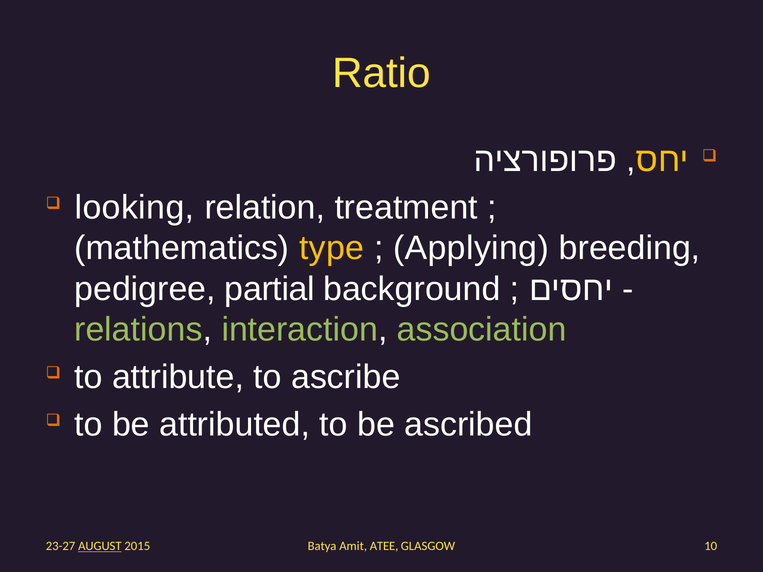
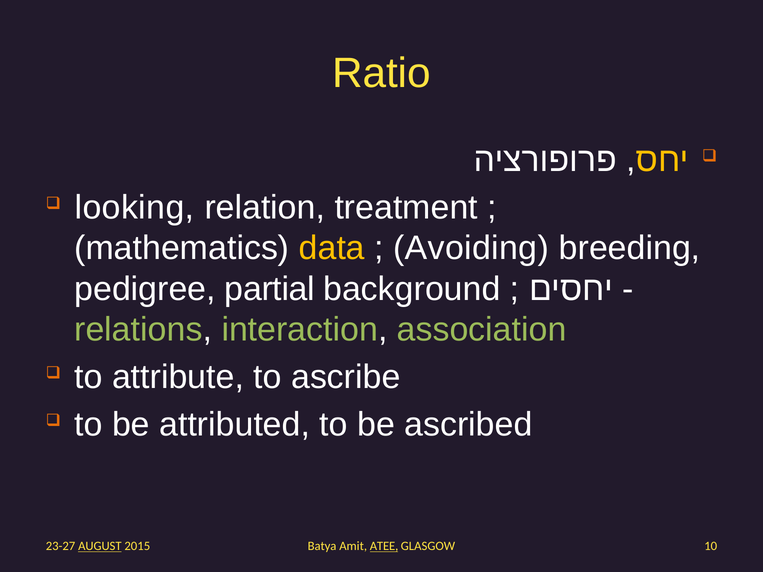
type: type -> data (332, 248)
Applying: Applying -> Avoiding (471, 248)
ATEE underline: none -> present (384, 546)
